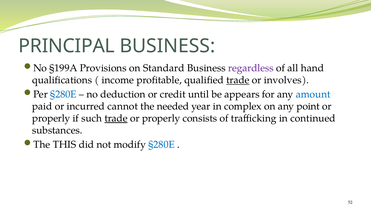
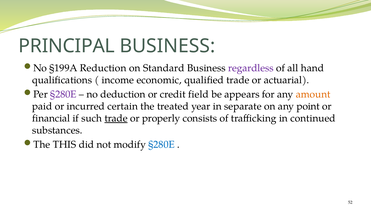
Provisions: Provisions -> Reduction (103, 68)
profitable: profitable -> economic (159, 80)
trade underline: present -> none (238, 80)
involves: involves -> actuarial (286, 80)
§280E colour: blue -> purple (63, 94)
until: until -> field (198, 94)
amount colour: blue -> orange (313, 94)
cannot: cannot -> certain (123, 106)
needed: needed -> treated (173, 106)
complex: complex -> separate (243, 106)
properly: properly -> financial (51, 118)
